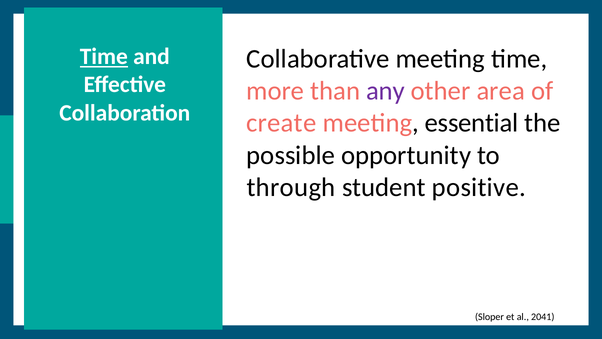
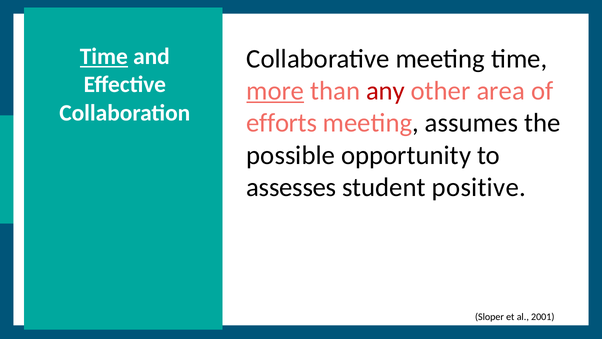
more underline: none -> present (275, 91)
any colour: purple -> red (386, 91)
create: create -> efforts (282, 123)
essential: essential -> assumes (471, 123)
through: through -> assesses (291, 187)
2041: 2041 -> 2001 (543, 317)
